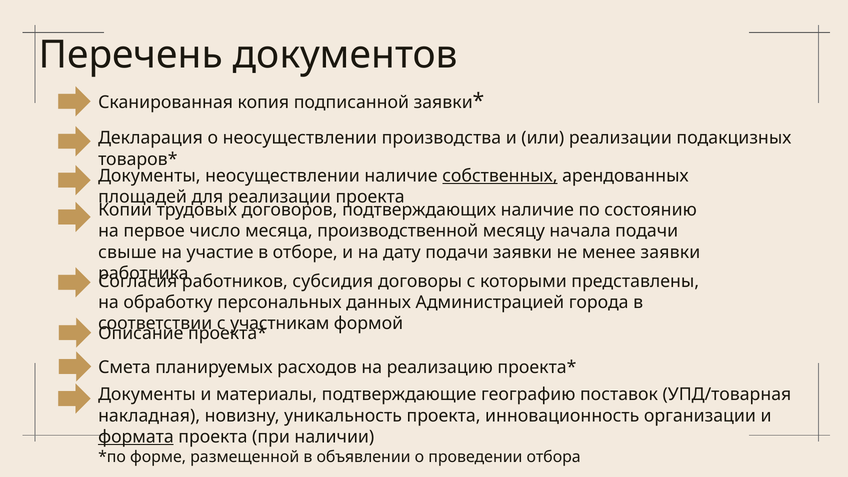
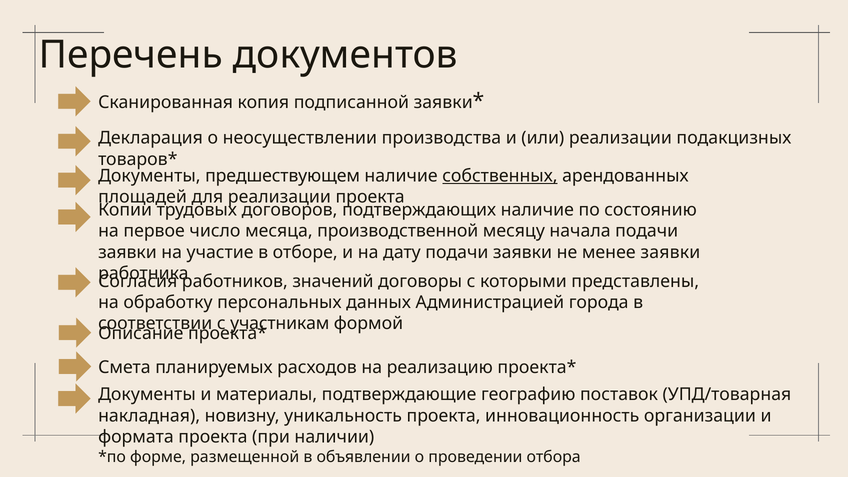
Документы неосуществлении: неосуществлении -> предшествующем (283, 176)
свыше: свыше -> заявки (127, 252)
субсидия: субсидия -> значений (333, 281)
формата underline: present -> none (136, 437)
